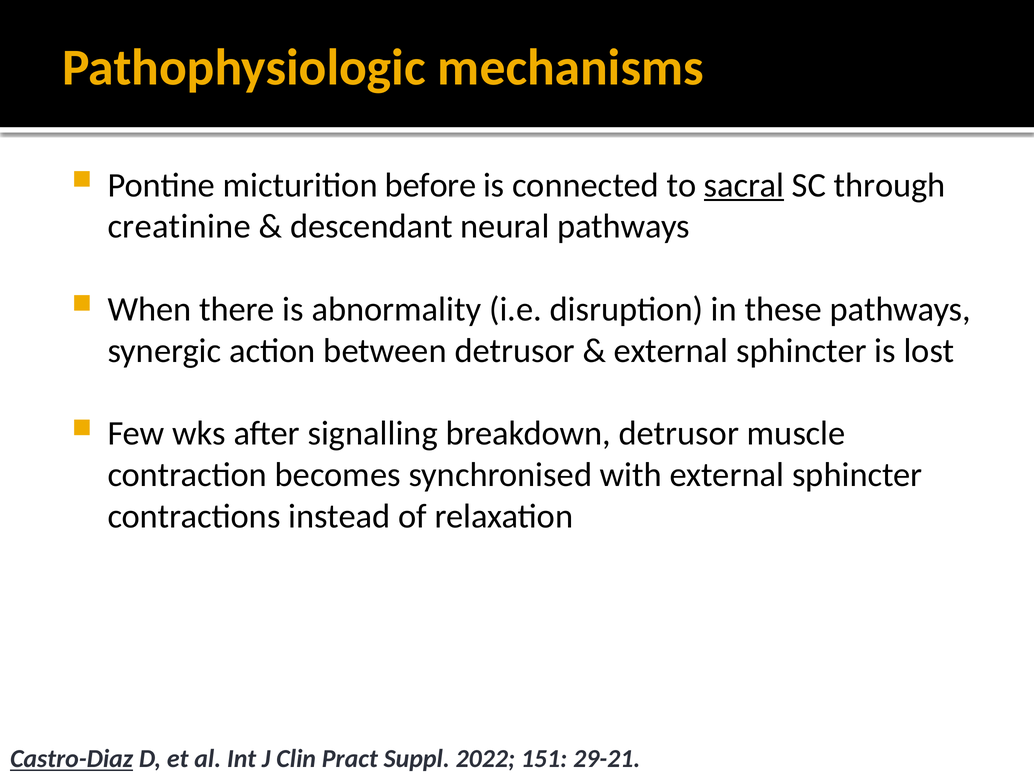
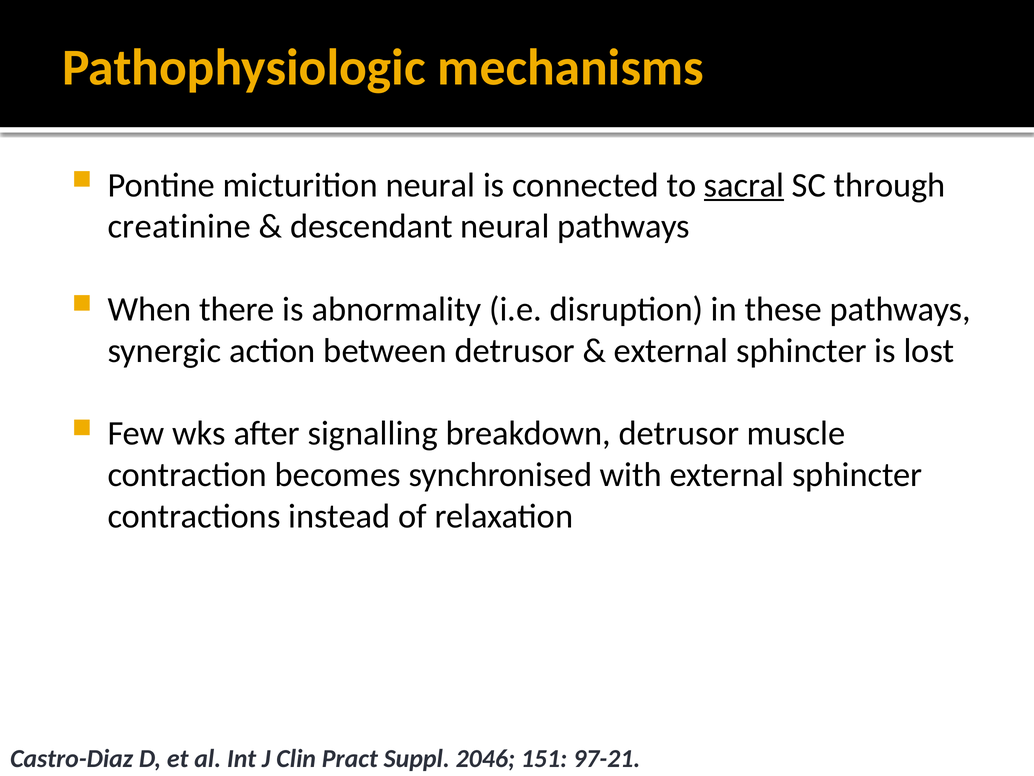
micturition before: before -> neural (430, 185)
Castro-Diaz underline: present -> none (72, 758)
2022: 2022 -> 2046 (485, 758)
29-21: 29-21 -> 97-21 (607, 758)
